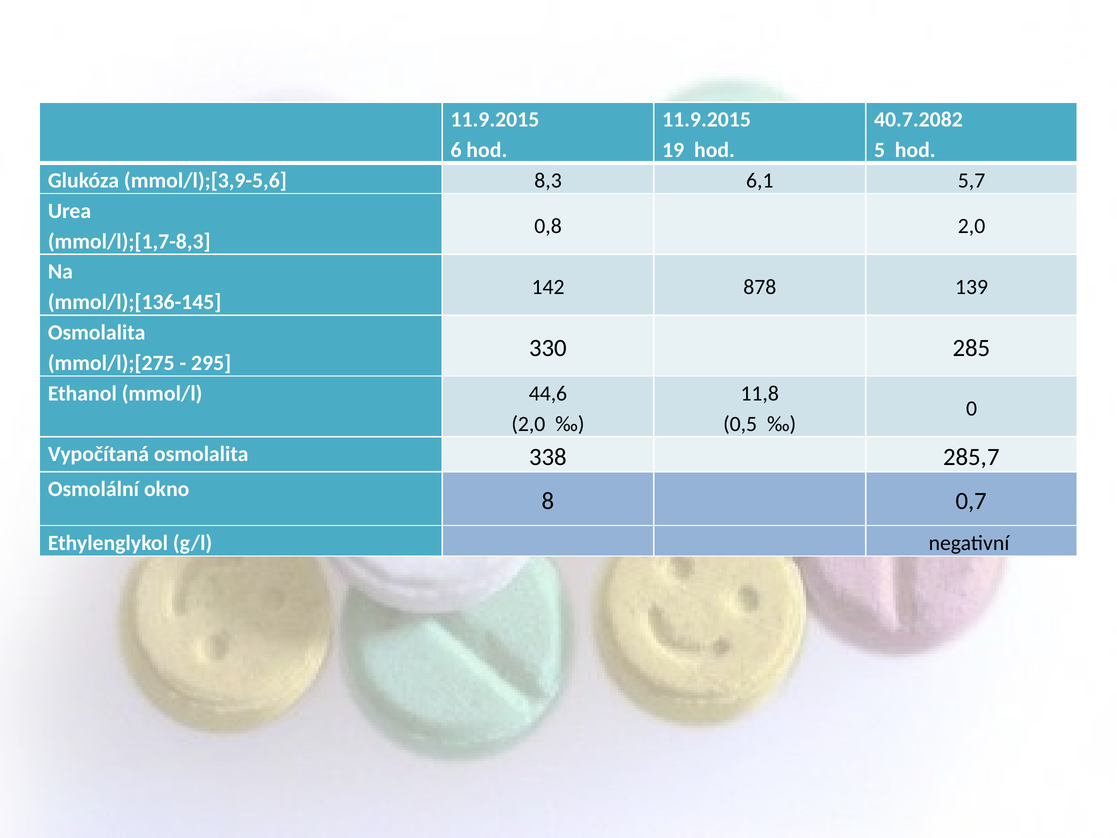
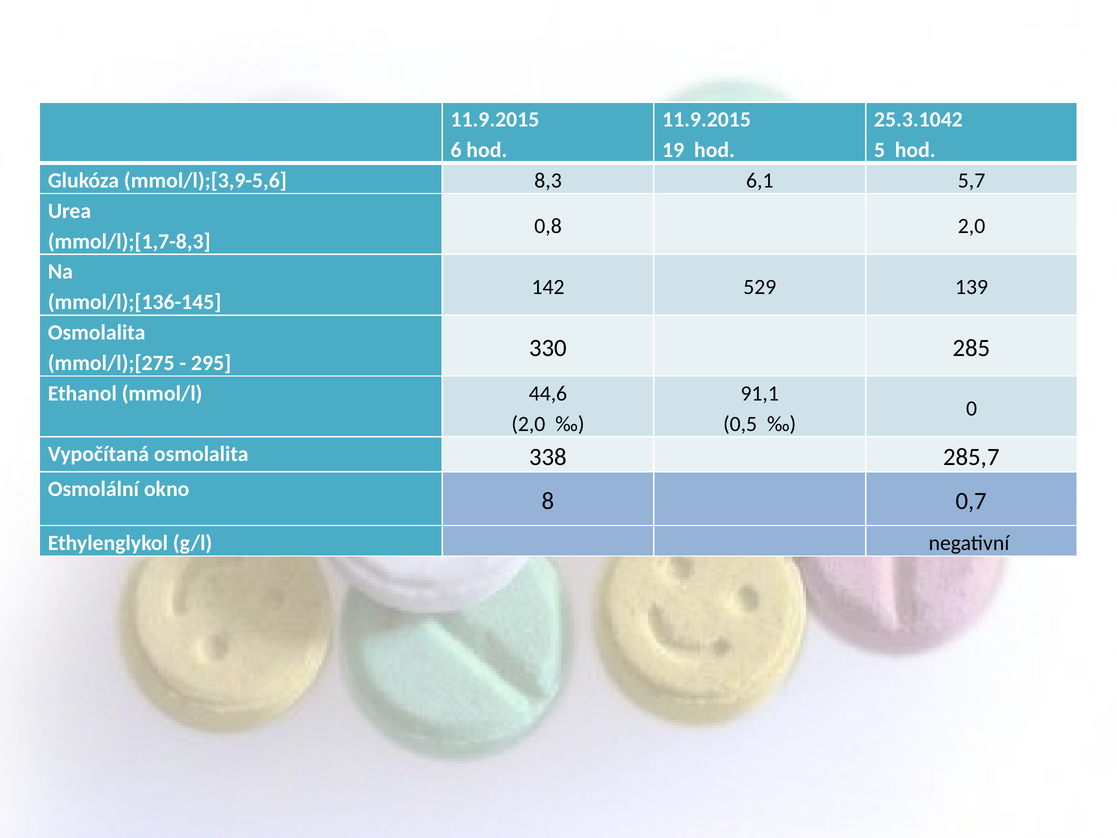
40.7.2082: 40.7.2082 -> 25.3.1042 (918, 120)
878: 878 -> 529 (760, 287)
11,8: 11,8 -> 91,1 (760, 393)
